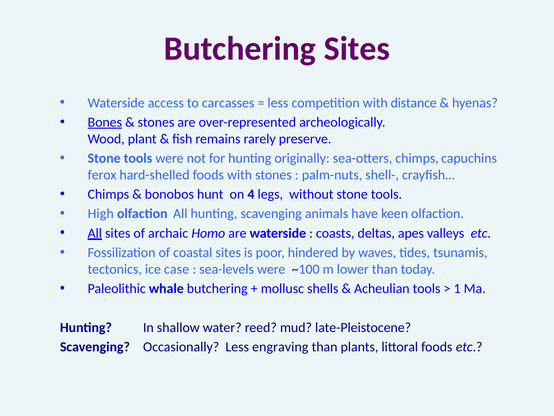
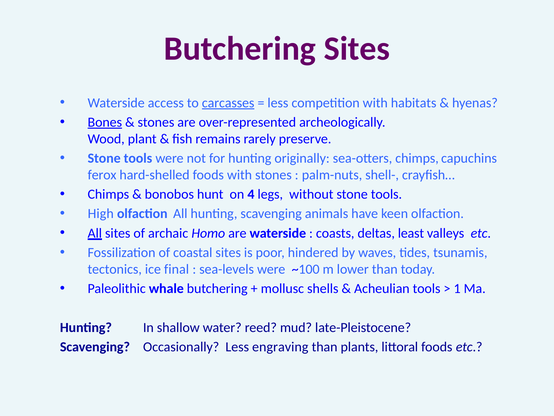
carcasses underline: none -> present (228, 103)
distance: distance -> habitats (414, 103)
apes: apes -> least (411, 233)
case: case -> final (177, 269)
